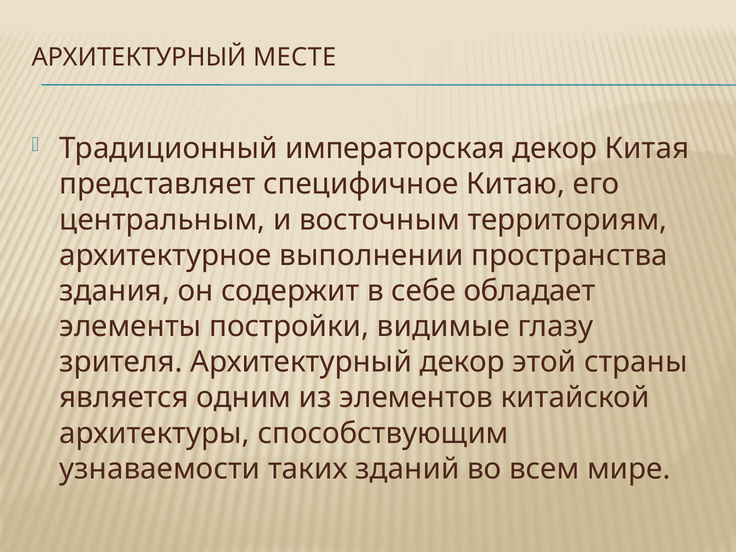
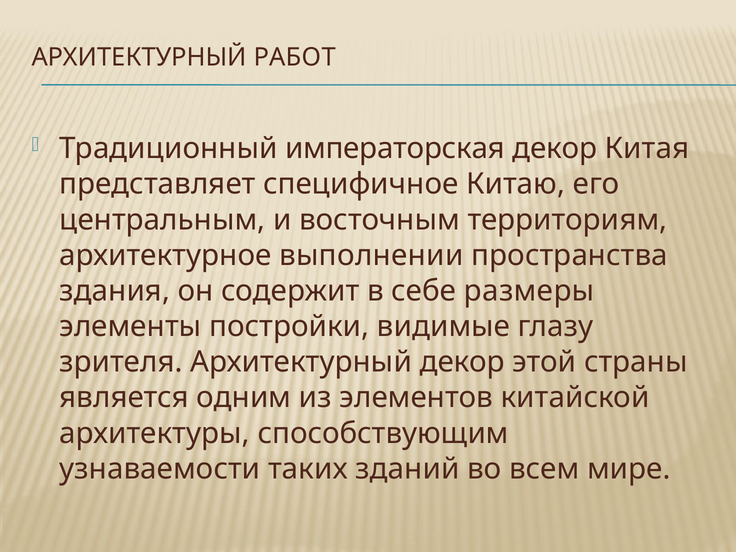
МЕСТЕ: МЕСТЕ -> РАБОТ (295, 58)
обладает: обладает -> размеры (529, 291)
